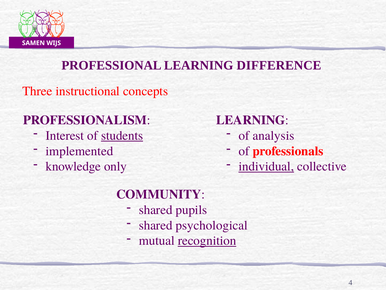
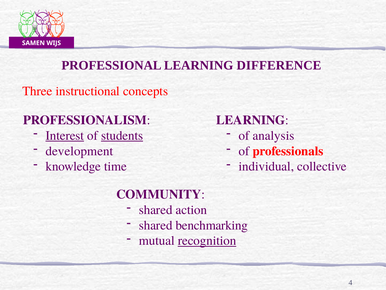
Interest underline: none -> present (65, 135)
implemented: implemented -> development (79, 151)
only: only -> time (115, 166)
individual underline: present -> none (266, 166)
pupils: pupils -> action (191, 209)
psychological: psychological -> benchmarking (212, 225)
